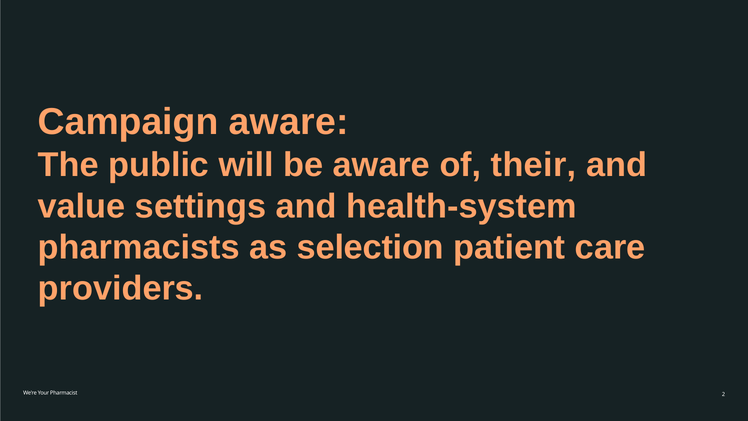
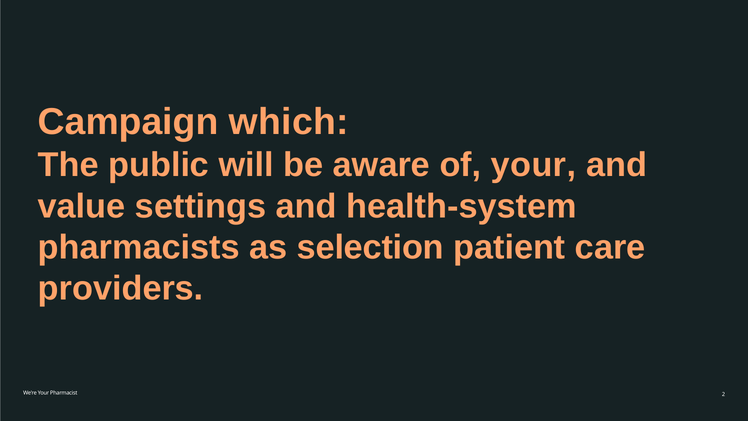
Campaign aware: aware -> which (289, 122)
of their: their -> your (534, 165)
